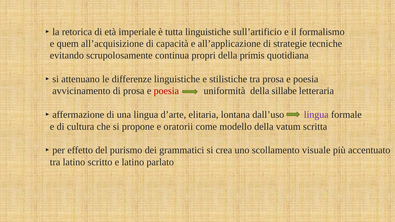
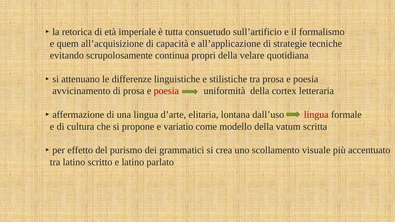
tutta linguistiche: linguistiche -> consuetudo (208, 32)
primis: primis -> velare (252, 55)
sillabe: sillabe -> cortex (284, 91)
lingua colour: purple -> red (316, 115)
oratorii: oratorii -> variatio (178, 127)
